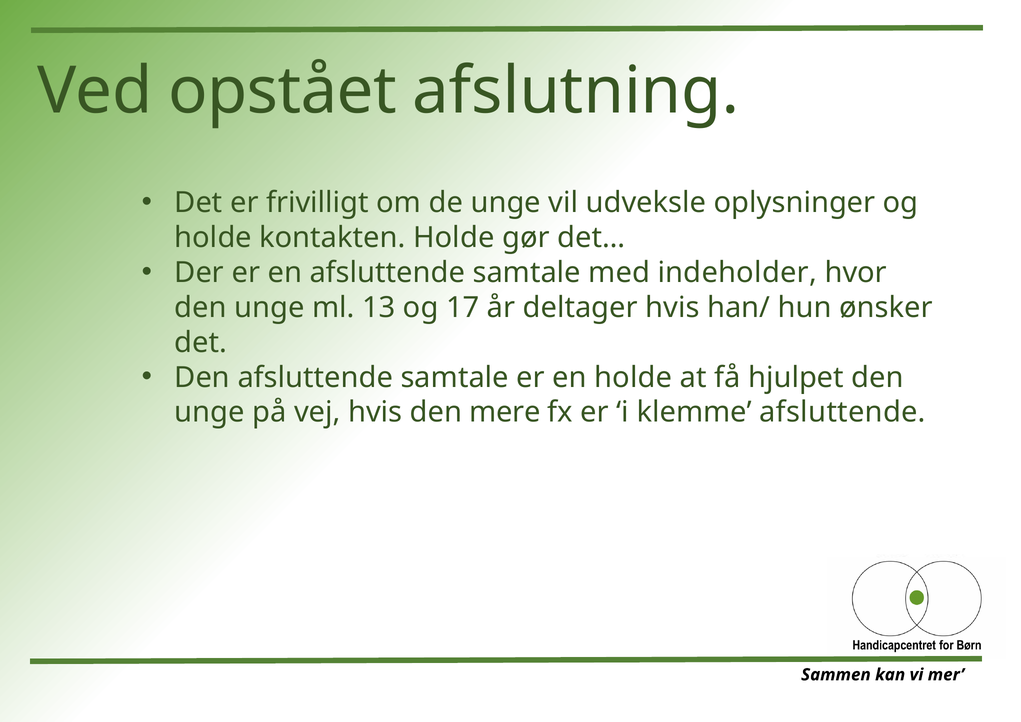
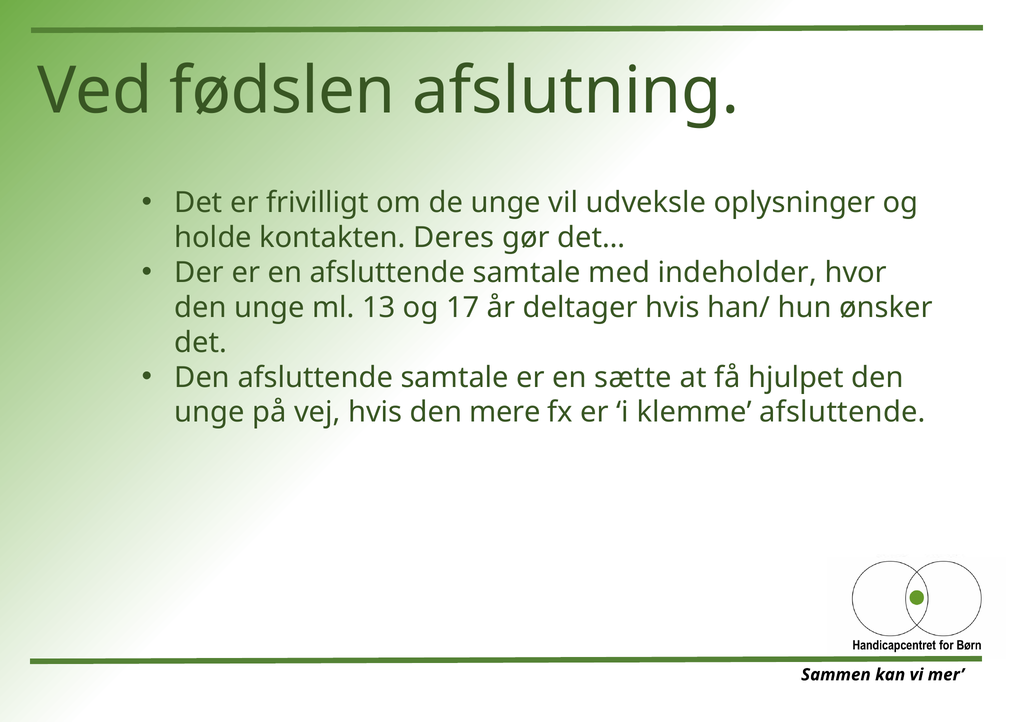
opstået: opstået -> fødslen (282, 91)
kontakten Holde: Holde -> Deres (454, 238)
en holde: holde -> sætte (633, 377)
